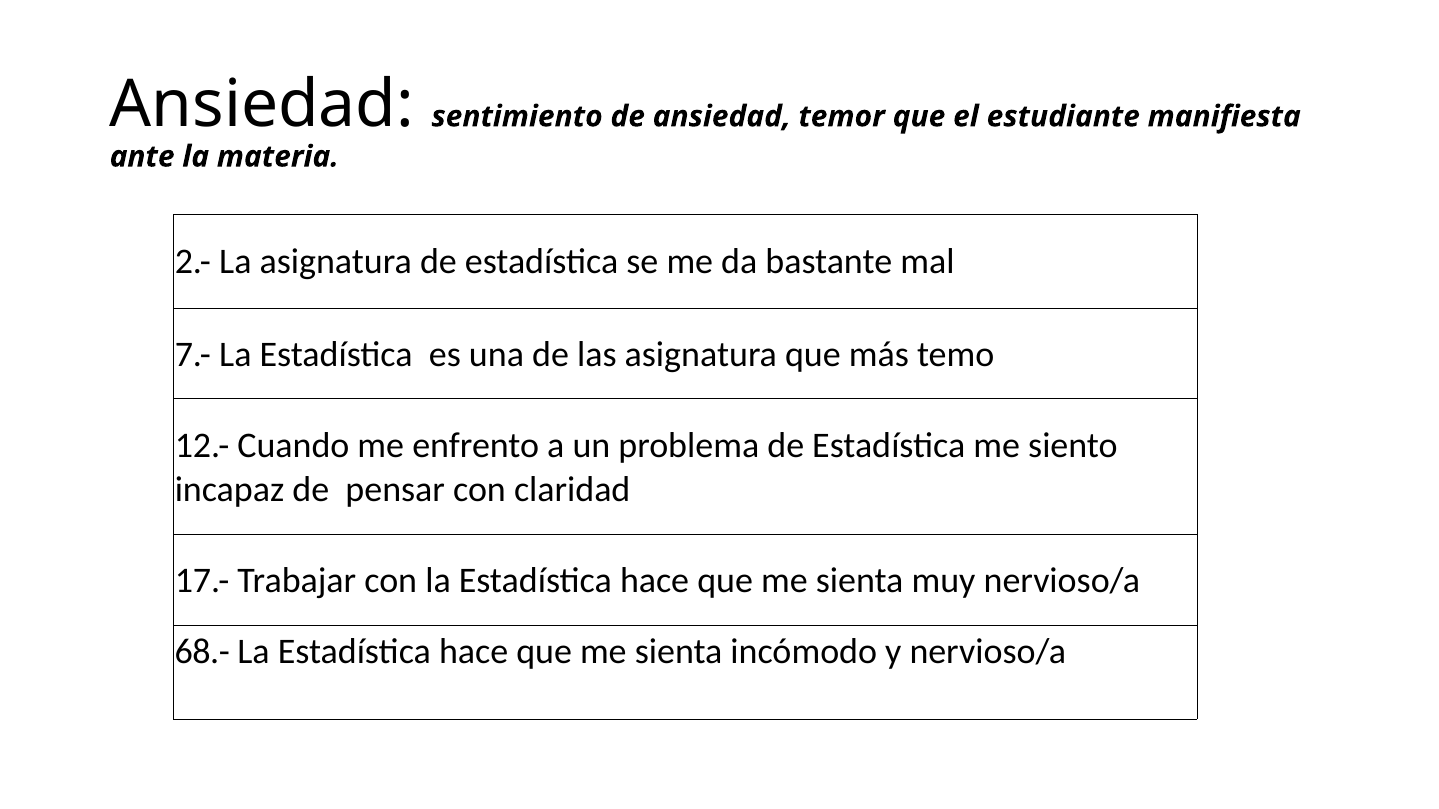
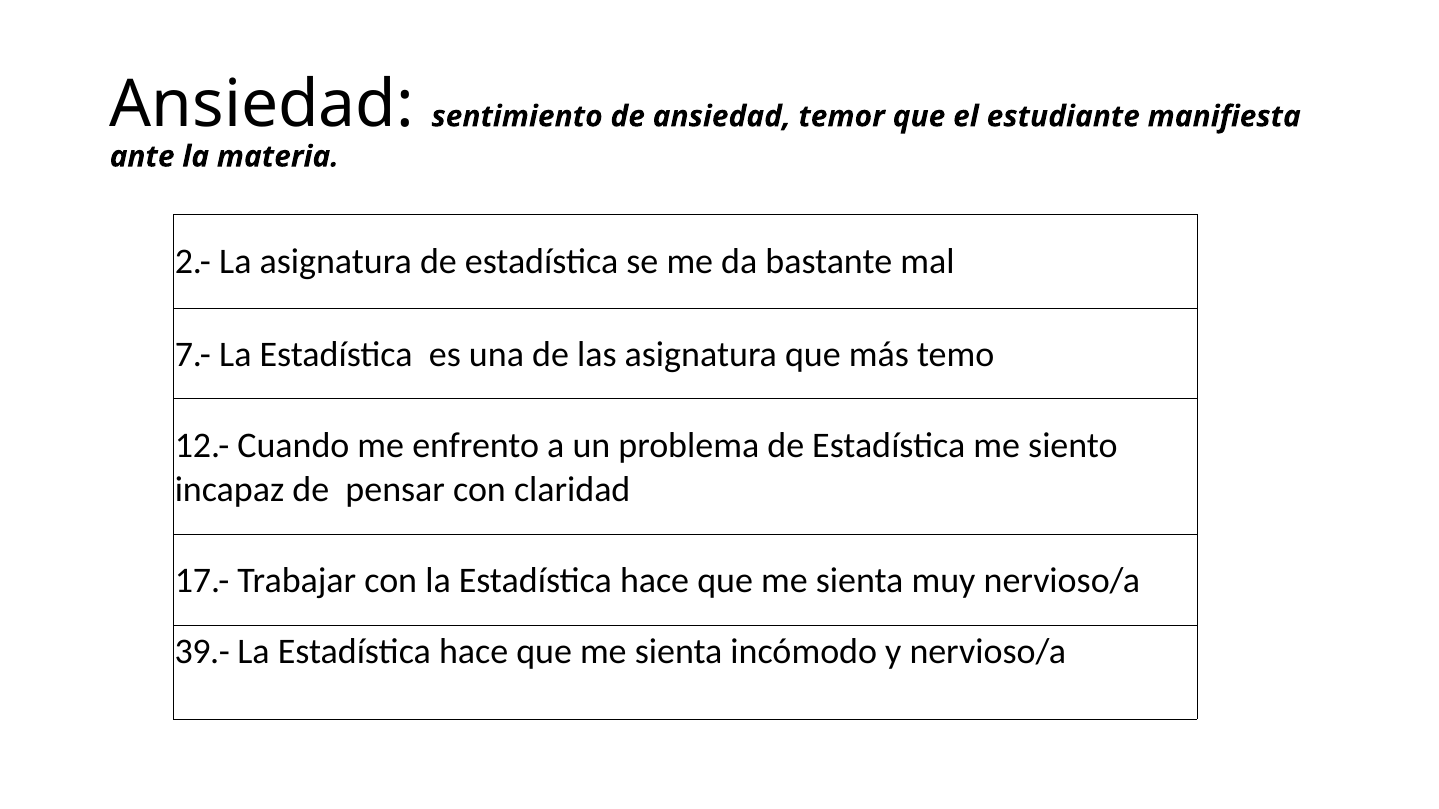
68.-: 68.- -> 39.- (202, 652)
